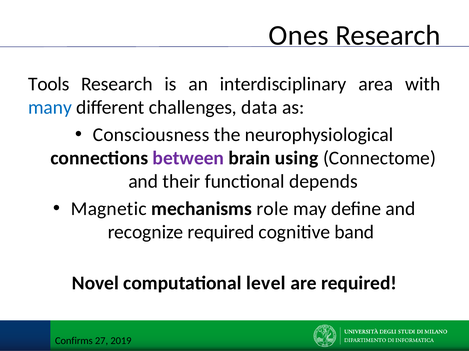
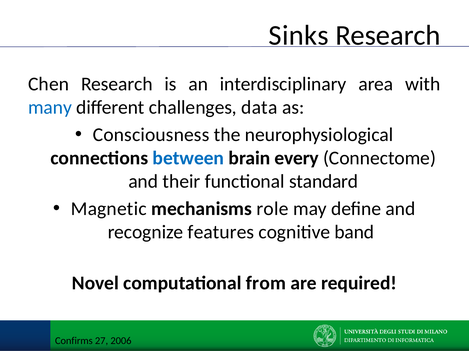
Ones: Ones -> Sinks (299, 36)
Tools: Tools -> Chen (49, 84)
between colour: purple -> blue (188, 158)
using: using -> every (297, 158)
depends: depends -> standard (324, 182)
recognize required: required -> features (221, 233)
level: level -> from (266, 284)
2019: 2019 -> 2006 (121, 341)
